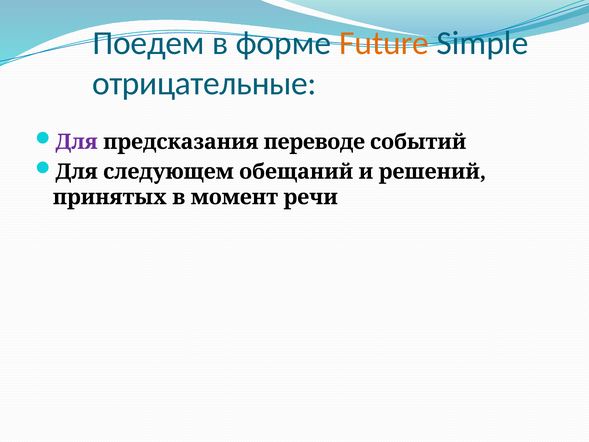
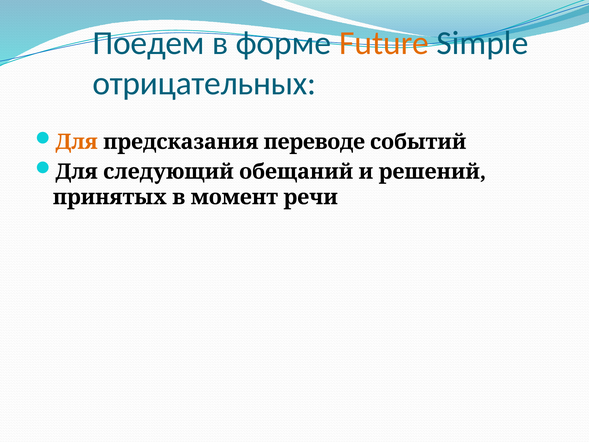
отрицательные: отрицательные -> отрицательных (204, 83)
Для colour: purple -> orange (77, 142)
следующем: следующем -> следующий (168, 172)
